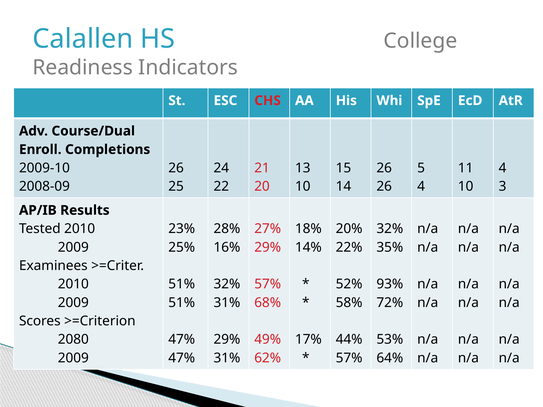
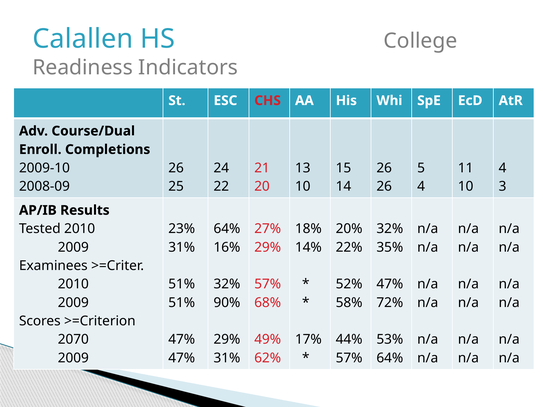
28%: 28% -> 64% (227, 229)
25%: 25% -> 31% (182, 247)
93%: 93% -> 47% (390, 284)
31%: 31% -> 90% (227, 303)
2080: 2080 -> 2070 (73, 340)
